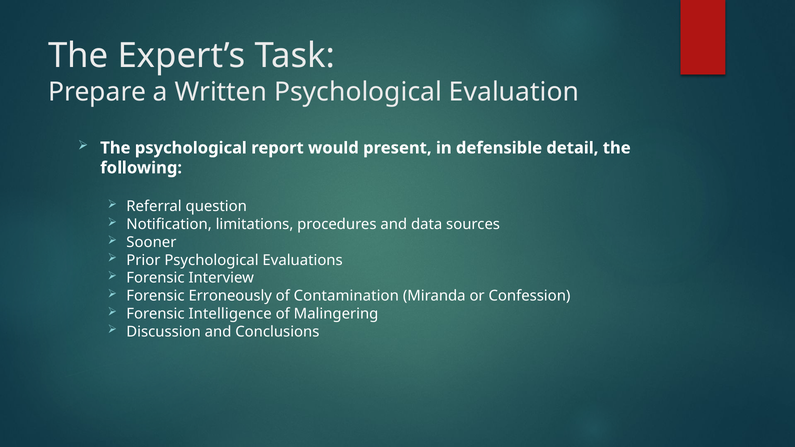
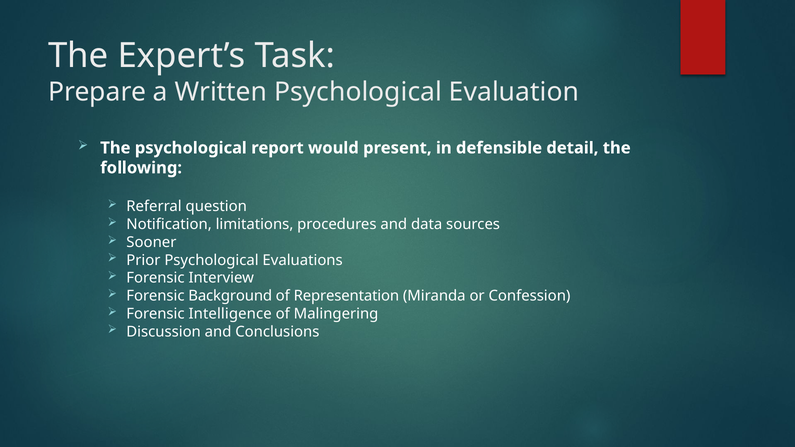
Erroneously: Erroneously -> Background (230, 296)
Contamination: Contamination -> Representation (346, 296)
